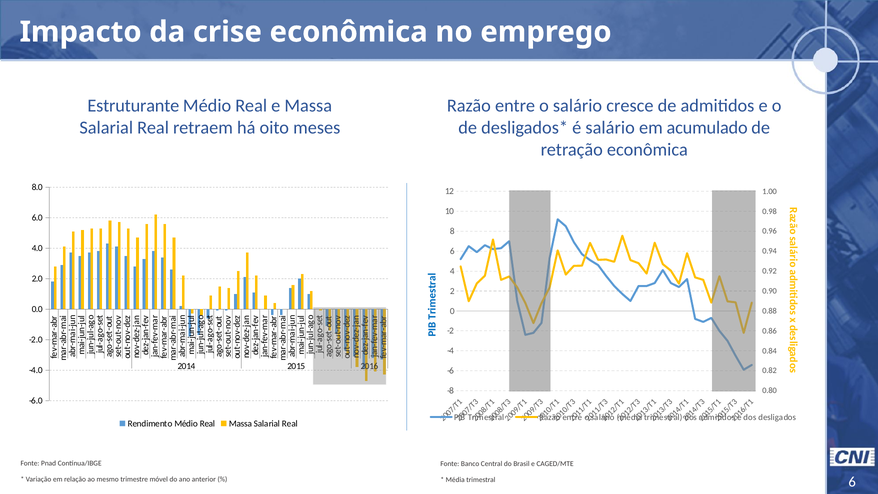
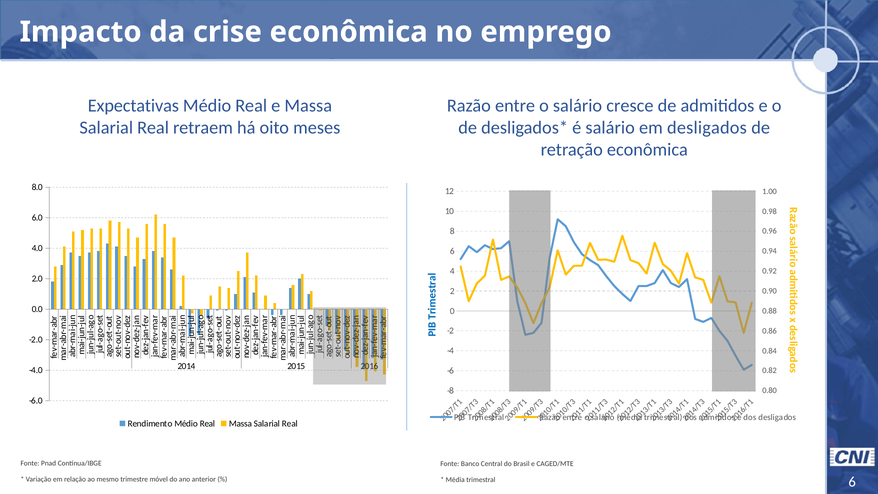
Estruturante: Estruturante -> Expectativas (133, 106)
em acumulado: acumulado -> desligados (707, 128)
